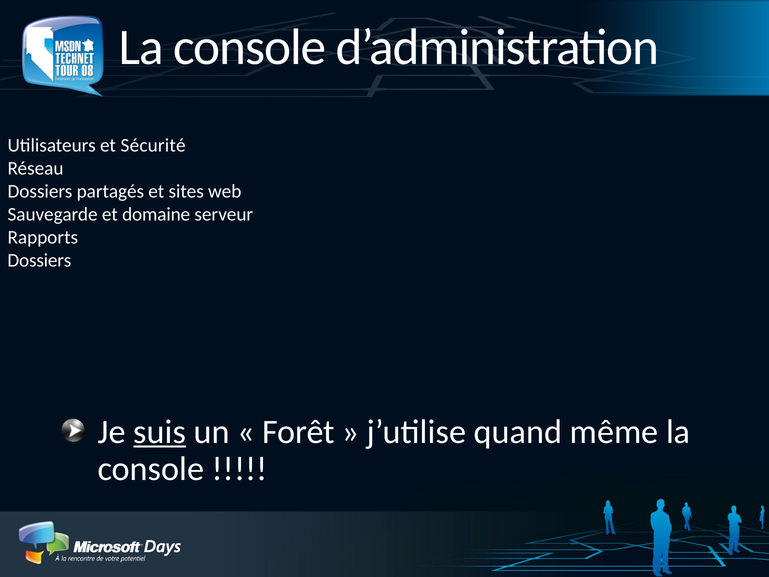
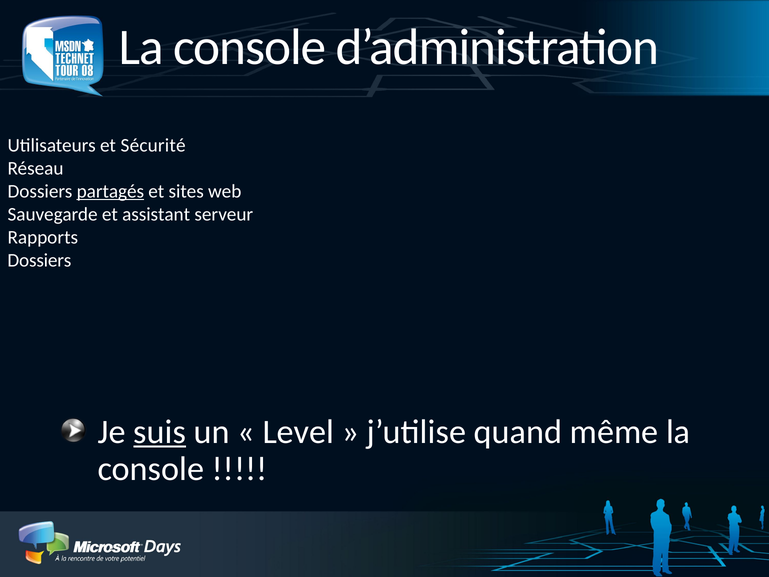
partagés underline: none -> present (110, 191)
domaine: domaine -> assistant (156, 214)
Forêt: Forêt -> Level (298, 432)
